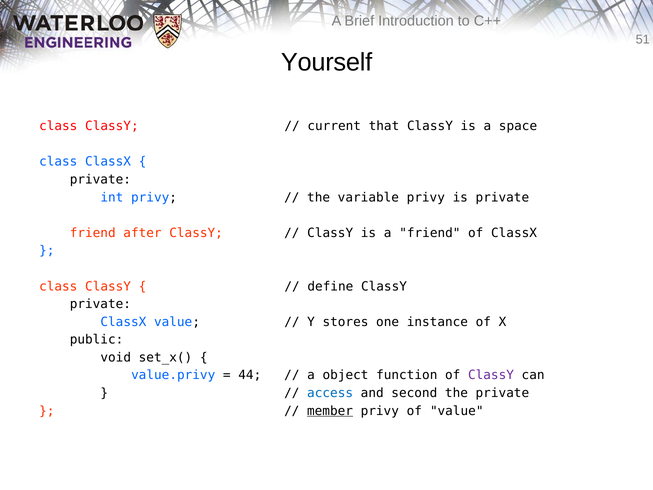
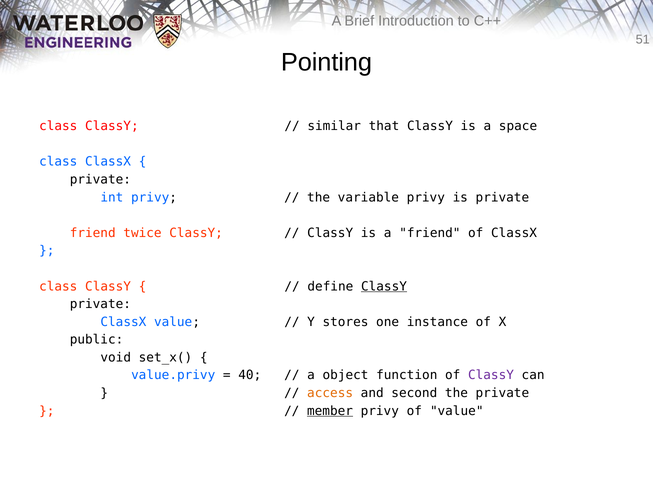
Yourself: Yourself -> Pointing (326, 62)
current: current -> similar (334, 126)
after: after -> twice (142, 233)
ClassY underline: none -> present (384, 286)
44: 44 -> 40 (250, 375)
access colour: blue -> orange (330, 393)
